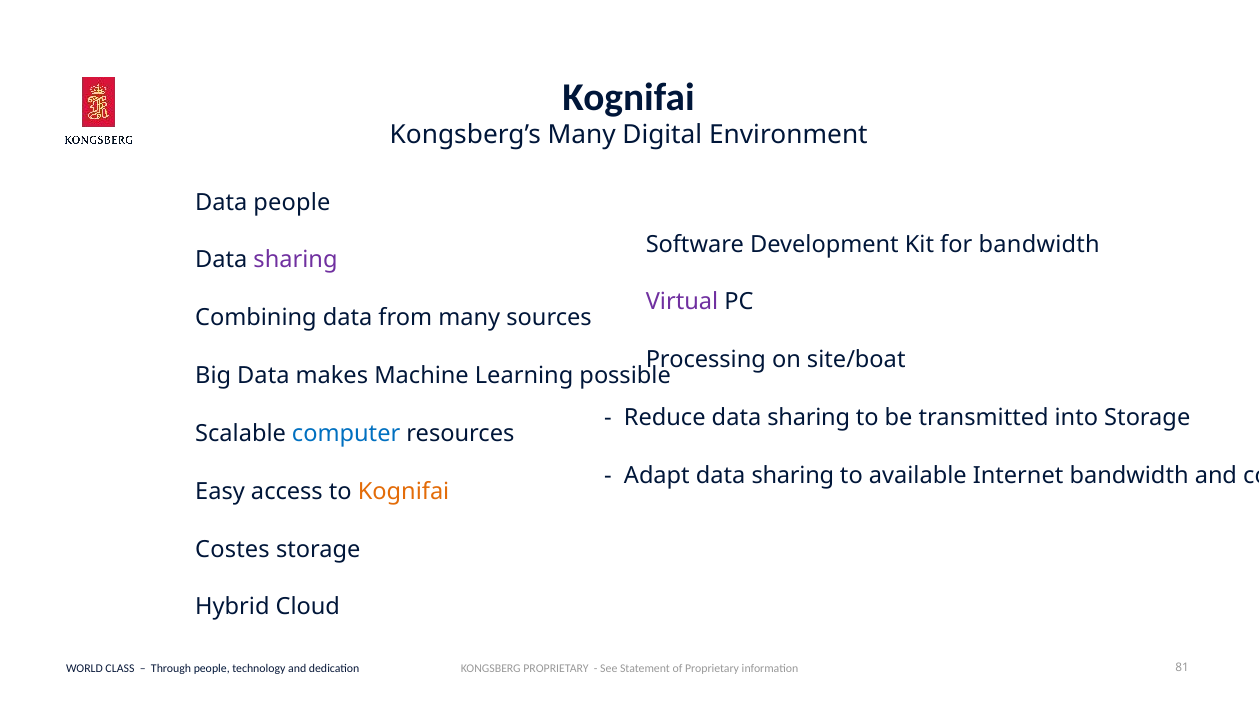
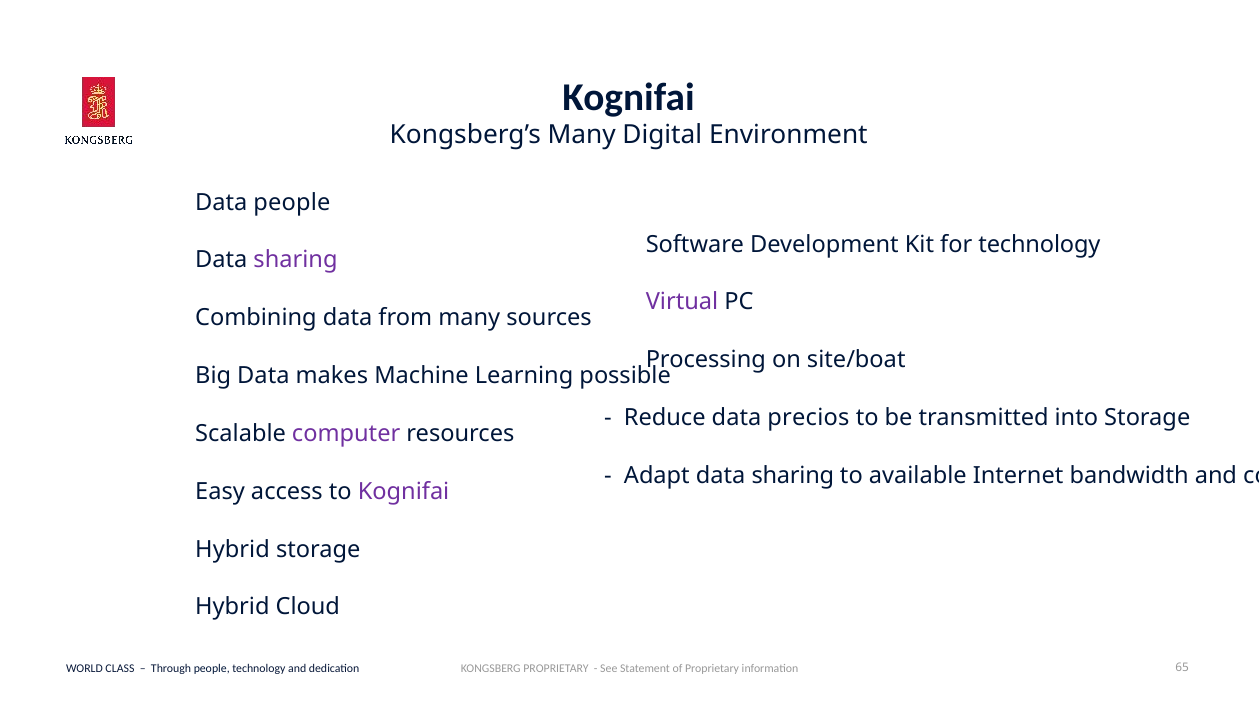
for bandwidth: bandwidth -> technology (1039, 244)
Reduce data sharing: sharing -> precios (808, 418)
computer colour: blue -> purple (346, 434)
Kognifai colour: orange -> purple (404, 492)
Costes: Costes -> Hybrid (233, 549)
81: 81 -> 65 (1182, 668)
